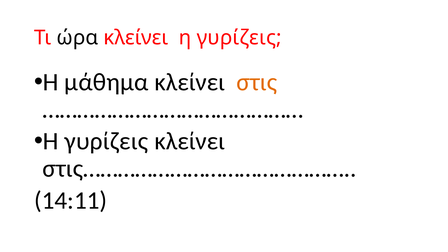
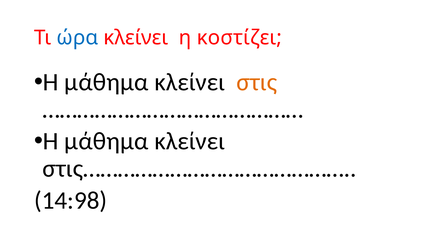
ώρα colour: black -> blue (77, 38)
κλείνει η γυρίζεις: γυρίζεις -> κοστίζει (239, 38)
γυρίζεις: γυρίζεις -> μάθημα (106, 141)
14:11: 14:11 -> 14:98 (71, 200)
